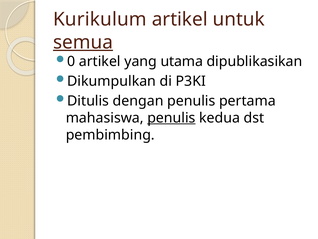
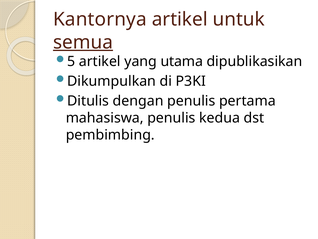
Kurikulum: Kurikulum -> Kantornya (100, 19)
0: 0 -> 5 (71, 61)
penulis underline: present -> none (171, 118)
